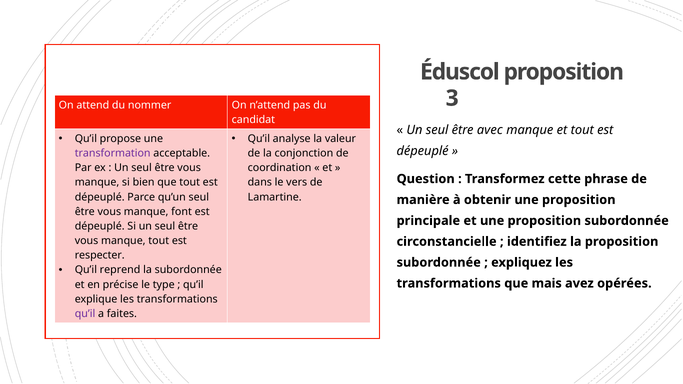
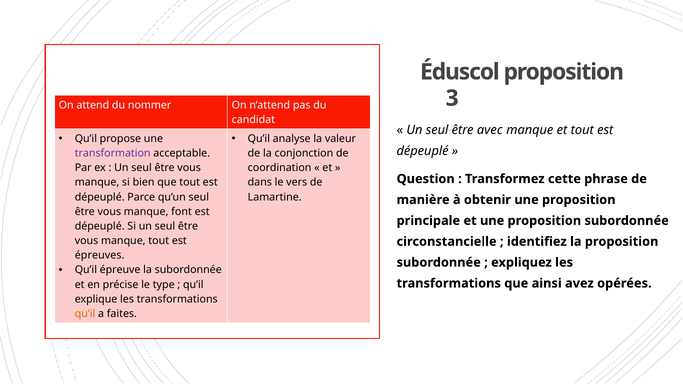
respecter: respecter -> épreuves (100, 256)
reprend: reprend -> épreuve (120, 270)
mais: mais -> ainsi (547, 283)
qu’il colour: purple -> orange (85, 314)
